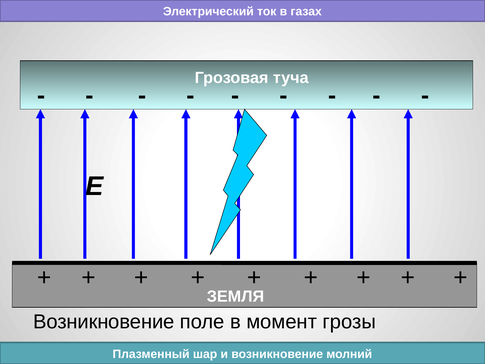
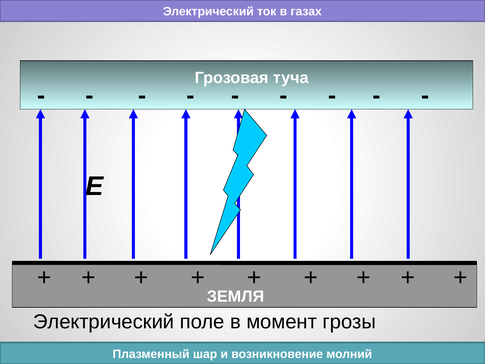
Возникновение: Возникновение -> Электрический (104, 322)
